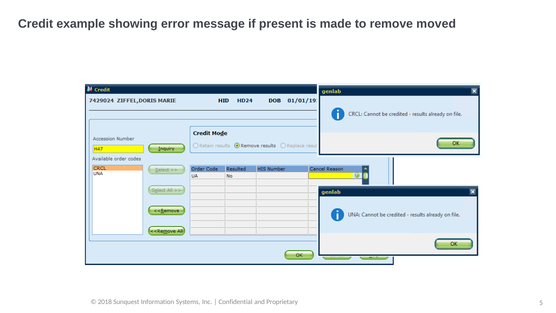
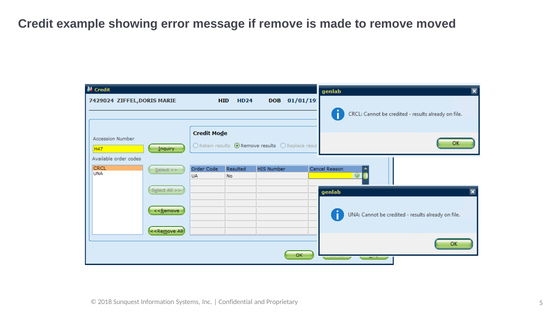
if present: present -> remove (281, 24)
